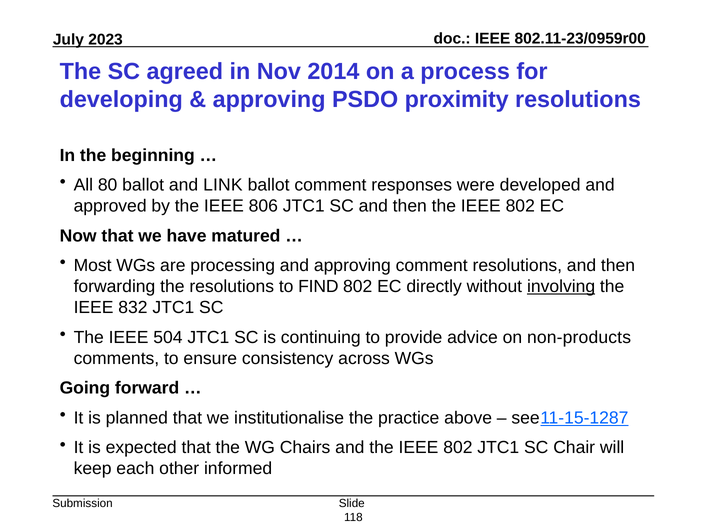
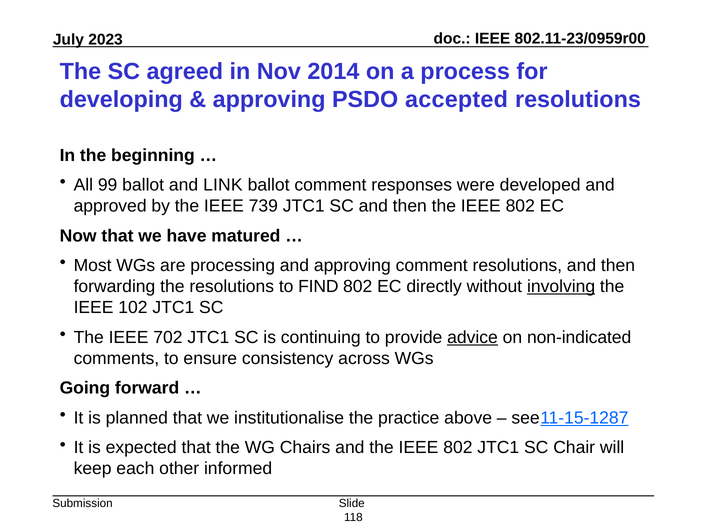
proximity: proximity -> accepted (457, 100)
80: 80 -> 99 (108, 185)
806: 806 -> 739 (263, 206)
832: 832 -> 102 (133, 308)
504: 504 -> 702 (168, 338)
advice underline: none -> present (473, 338)
non-products: non-products -> non-indicated (579, 338)
